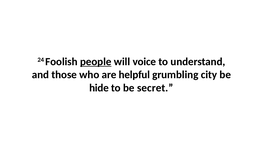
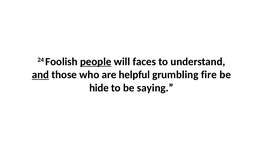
voice: voice -> faces (144, 62)
and underline: none -> present (40, 75)
city: city -> fire (209, 75)
secret: secret -> saying (155, 88)
